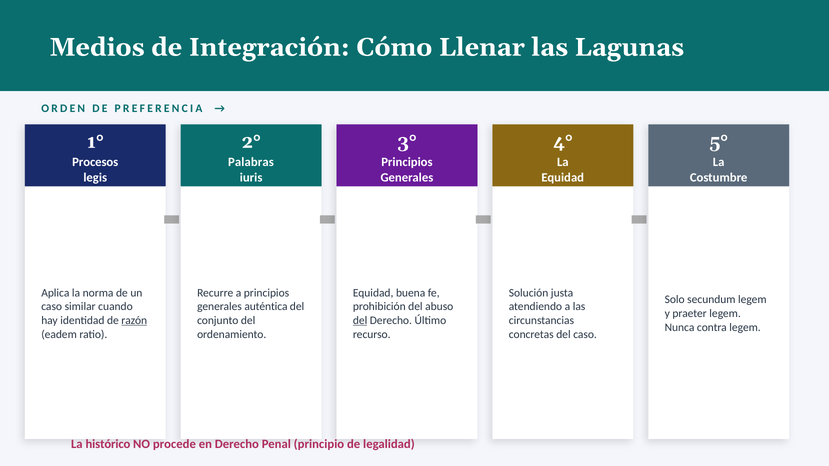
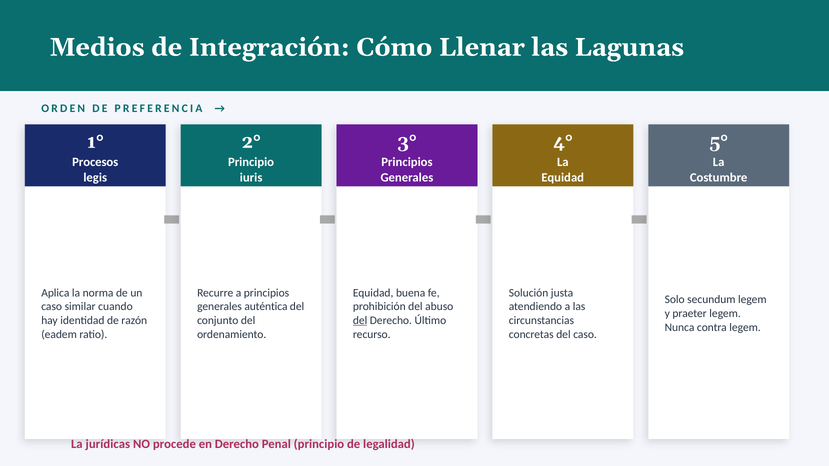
Palabras: Palabras -> Principio (251, 162)
razón underline: present -> none (134, 321)
histórico: histórico -> jurídicas (108, 444)
